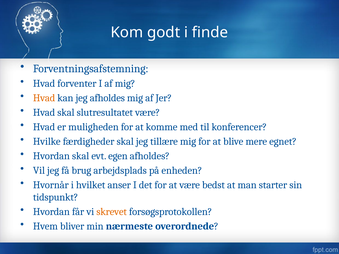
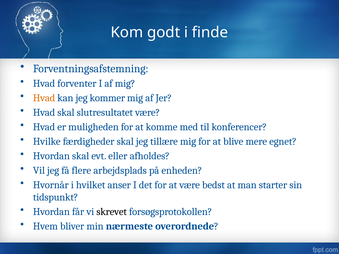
jeg afholdes: afholdes -> kommer (107, 98)
egen: egen -> eller (118, 156)
brug: brug -> flere (81, 171)
skrevet colour: orange -> black (112, 212)
